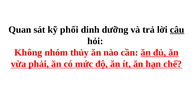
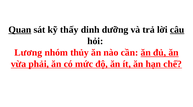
Quan underline: none -> present (20, 30)
phối: phối -> thấy (69, 30)
Không: Không -> Lương (28, 53)
